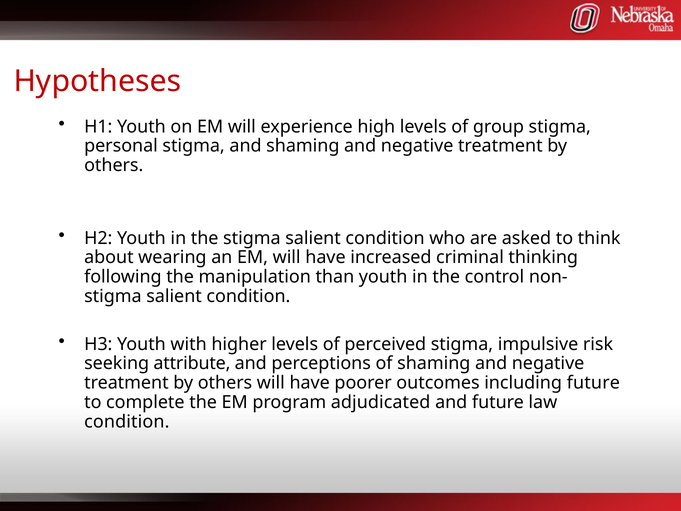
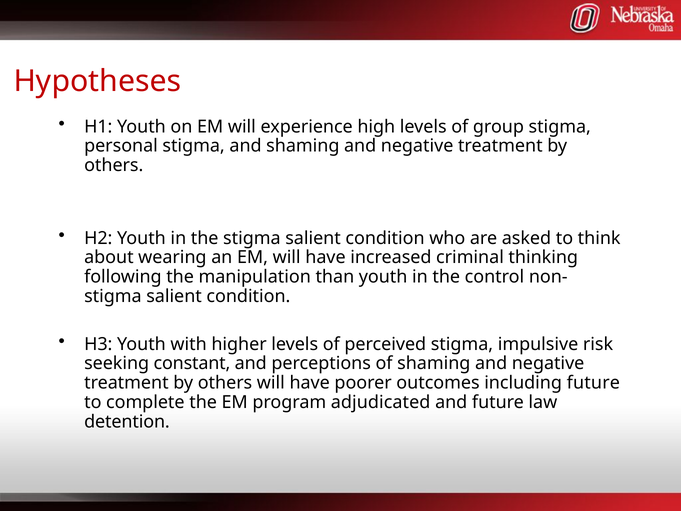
attribute: attribute -> constant (192, 363)
condition: condition -> detention (127, 422)
